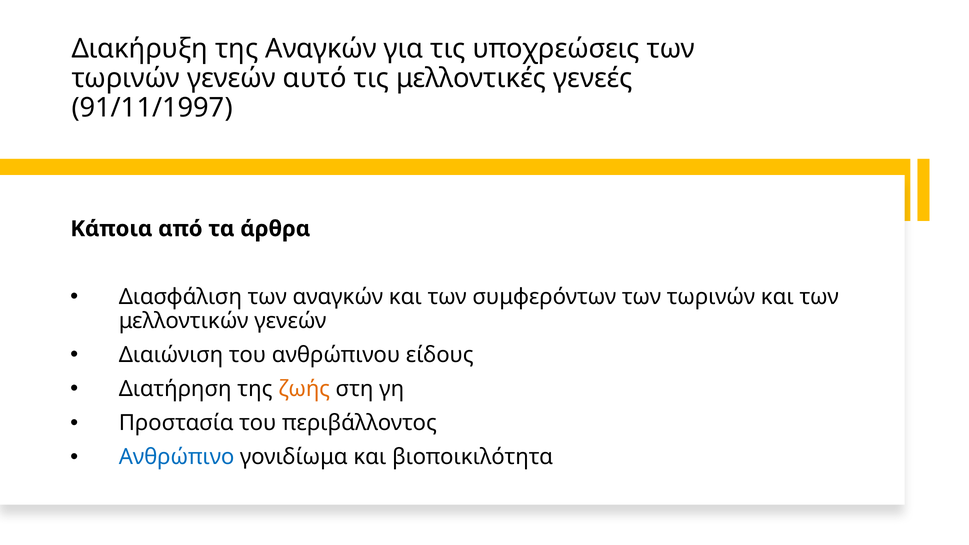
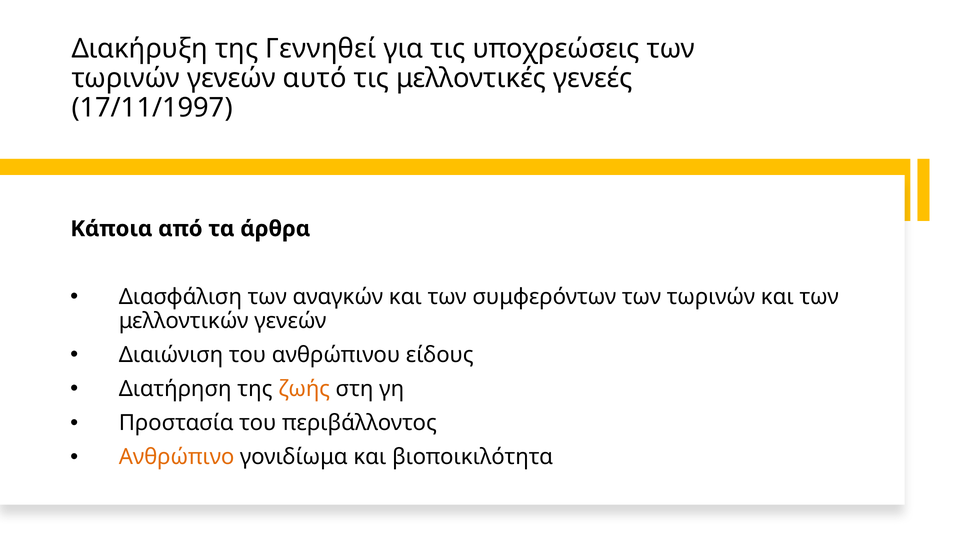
της Αναγκών: Αναγκών -> Γεννηθεί (321, 49)
91/11/1997: 91/11/1997 -> 17/11/1997 (152, 108)
Ανθρώπινο colour: blue -> orange (177, 457)
